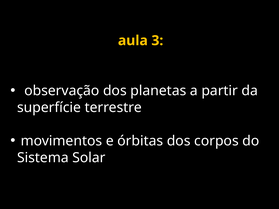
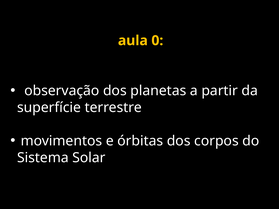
3: 3 -> 0 (157, 41)
